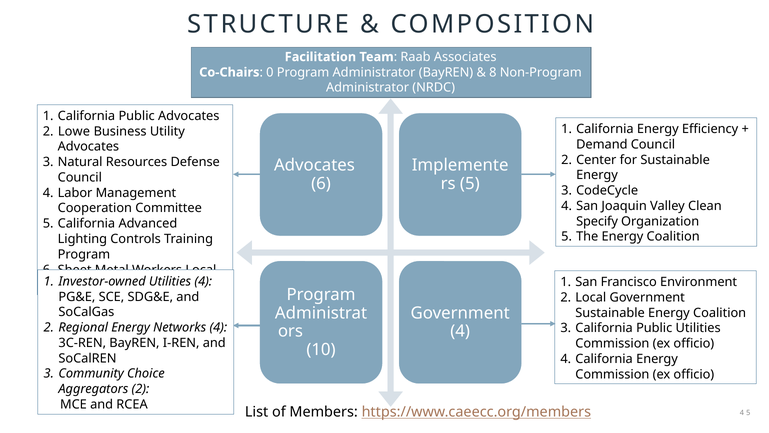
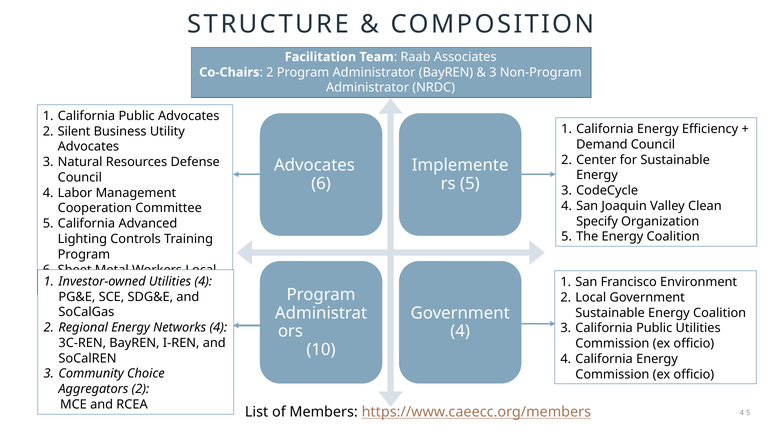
Co-Chairs 0: 0 -> 2 (270, 72)
8: 8 -> 3 (493, 72)
Lowe: Lowe -> Silent (74, 131)
